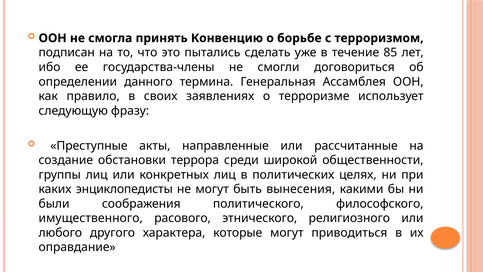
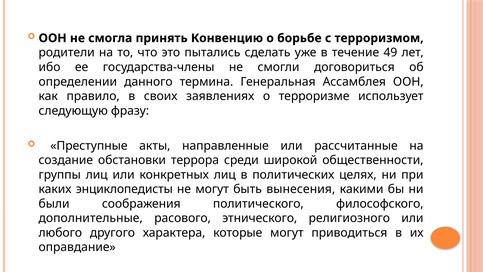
подписан: подписан -> родители (67, 53)
85: 85 -> 49 (390, 53)
имущественного: имущественного -> дополнительные (91, 218)
